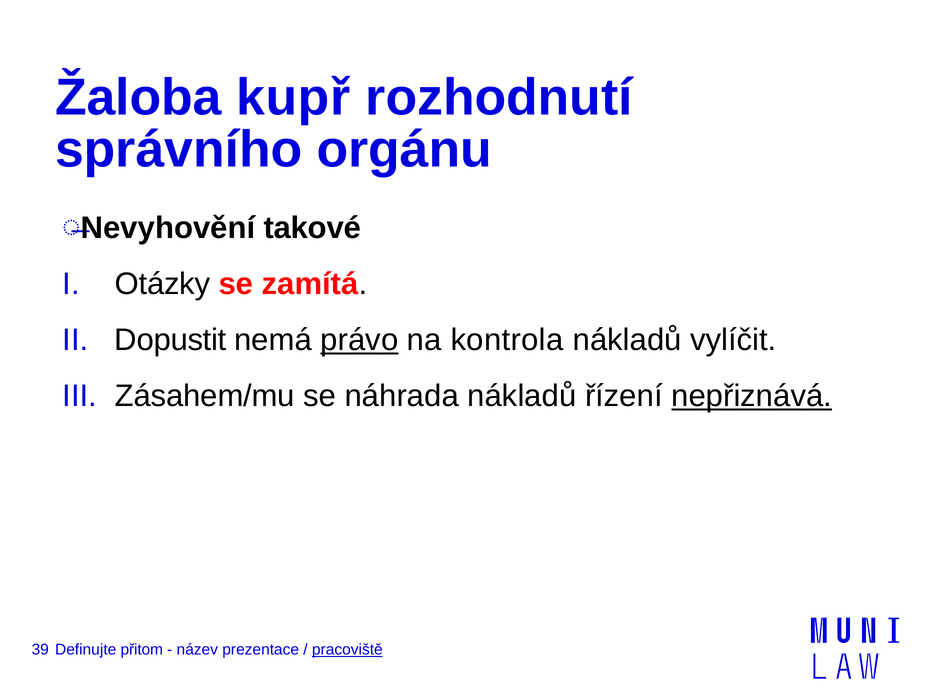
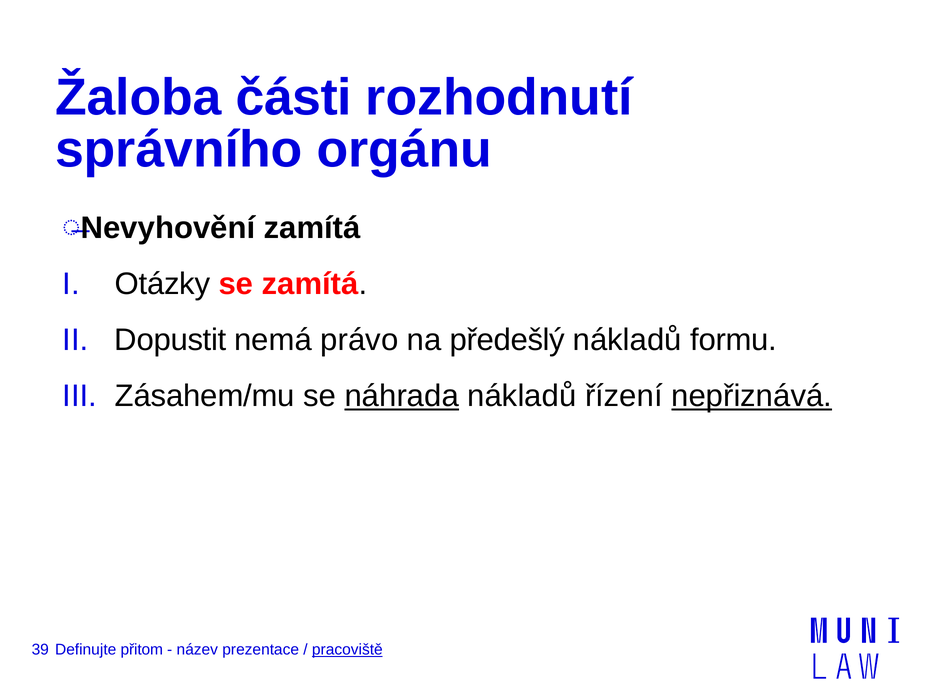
kupř: kupř -> části (294, 98)
Nevyhovění takové: takové -> zamítá (312, 228)
právo underline: present -> none (359, 340)
kontrola: kontrola -> předešlý (507, 340)
vylíčit: vylíčit -> formu (734, 340)
náhrada underline: none -> present (402, 396)
